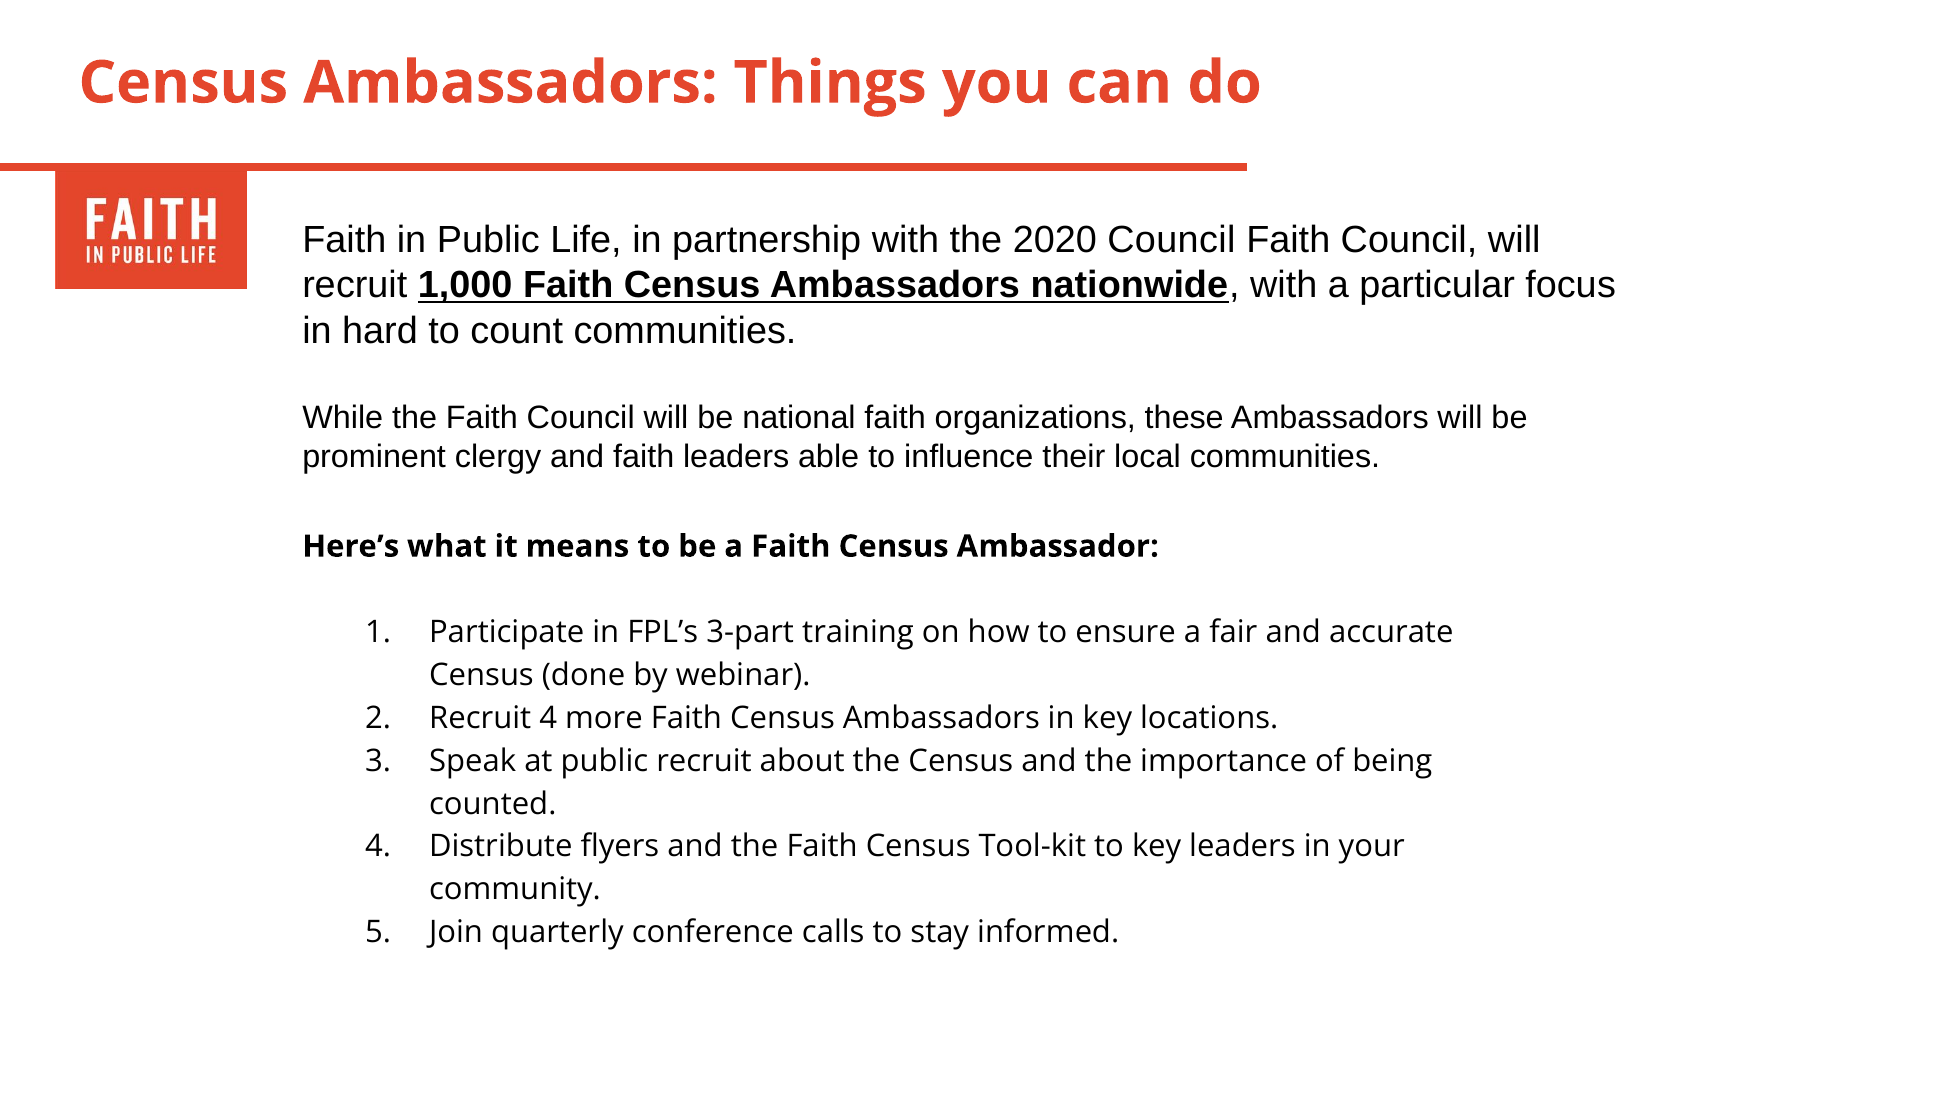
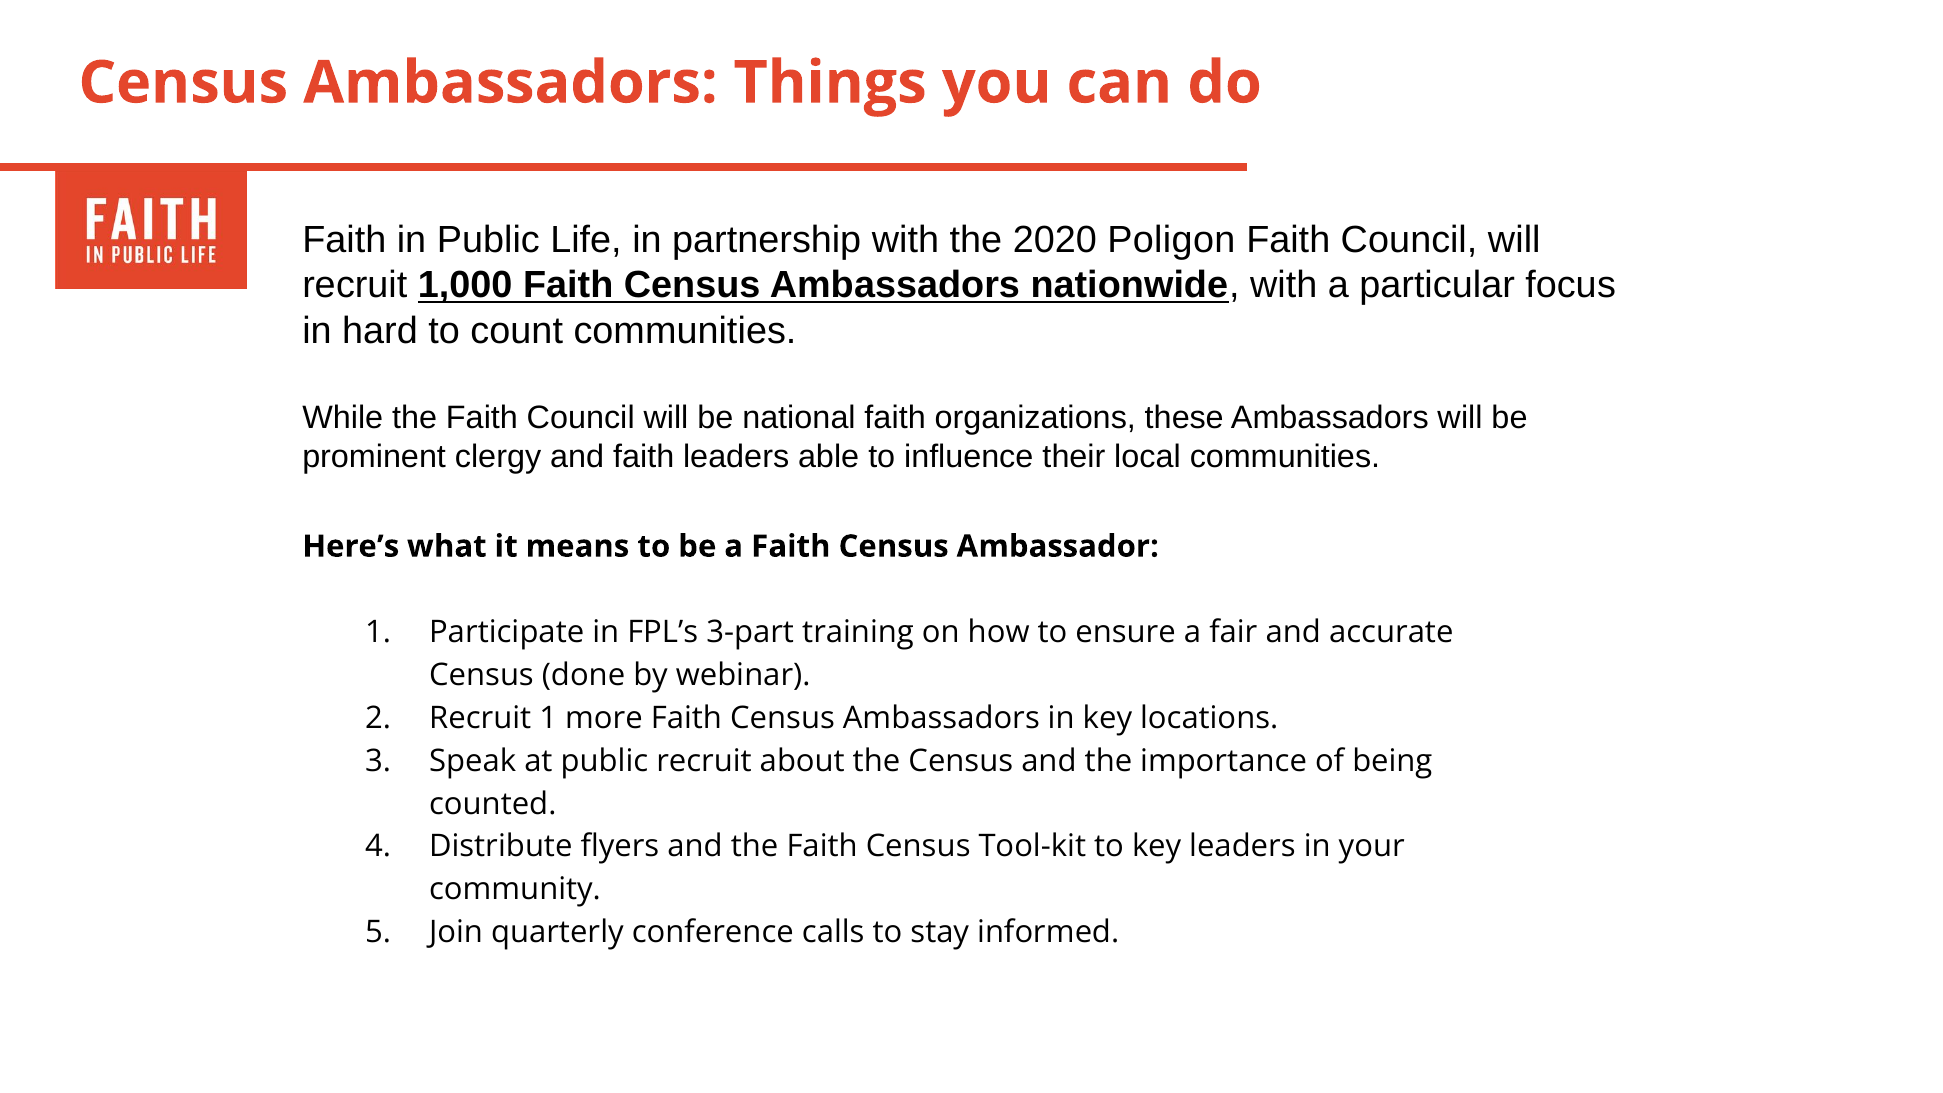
2020 Council: Council -> Poligon (1171, 240)
Recruit 4: 4 -> 1 (548, 718)
